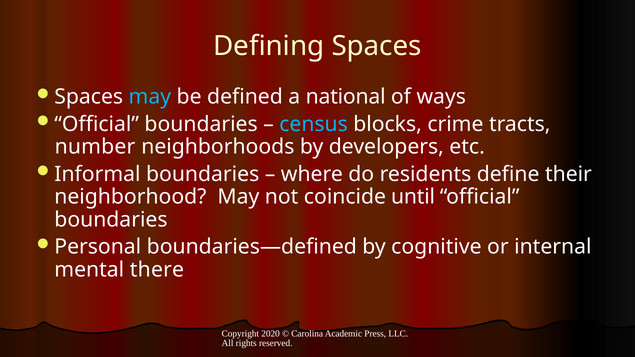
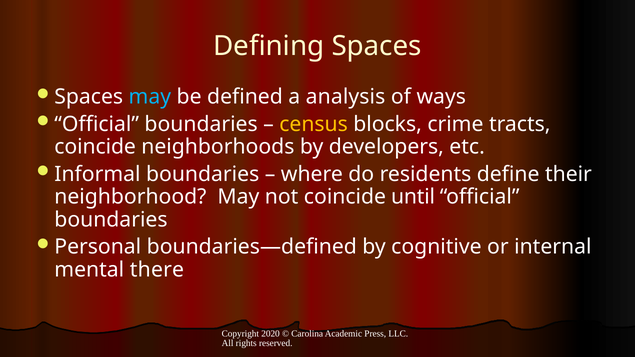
national: national -> analysis (346, 97)
census colour: light blue -> yellow (314, 124)
number: number -> coincide (95, 147)
